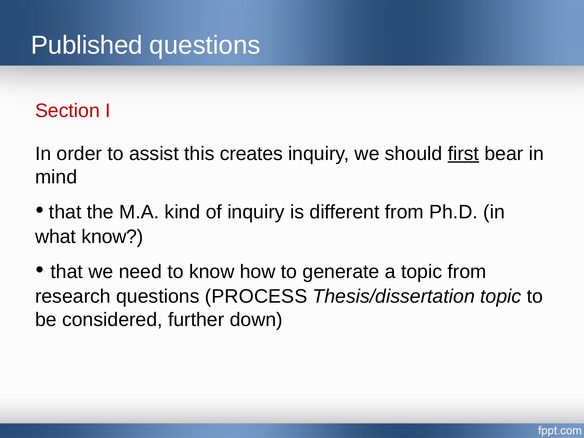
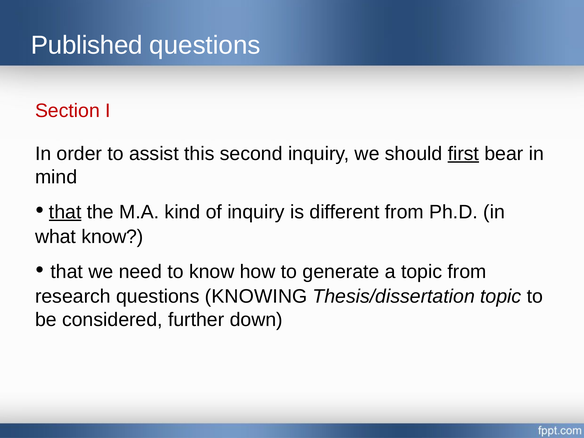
creates: creates -> second (251, 154)
that underline: none -> present (65, 212)
PROCESS: PROCESS -> KNOWING (256, 296)
